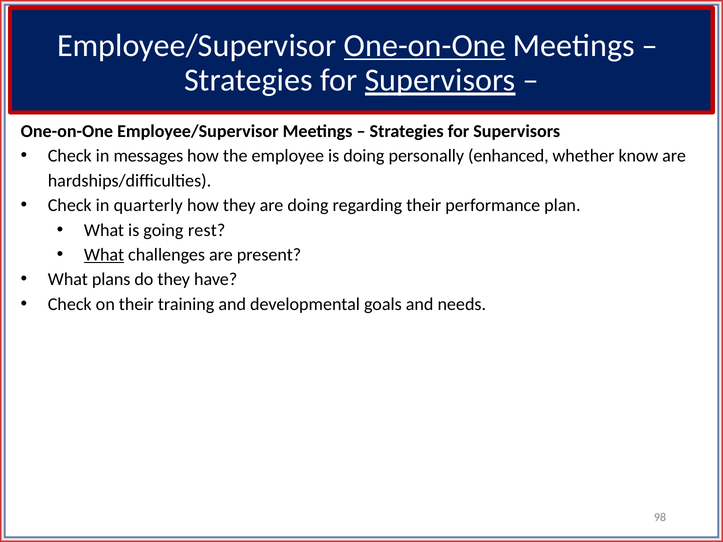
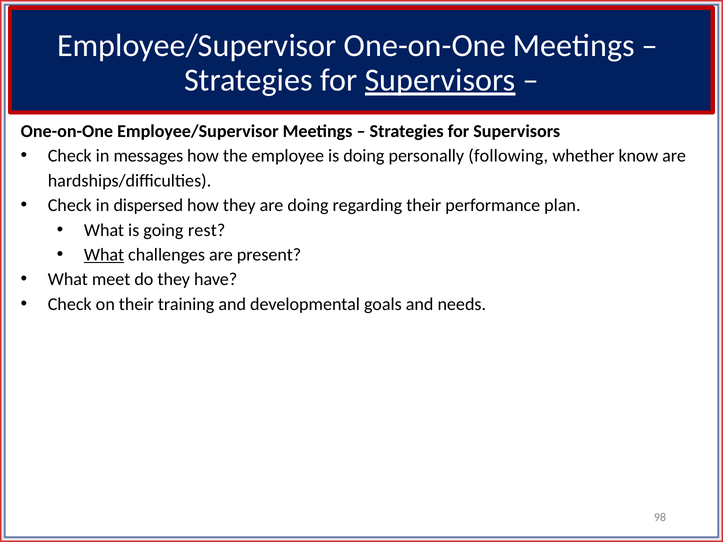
One-on-One underline: present -> none (425, 45)
enhanced: enhanced -> following (508, 156)
quarterly: quarterly -> dispersed (148, 205)
plans: plans -> meet (111, 280)
